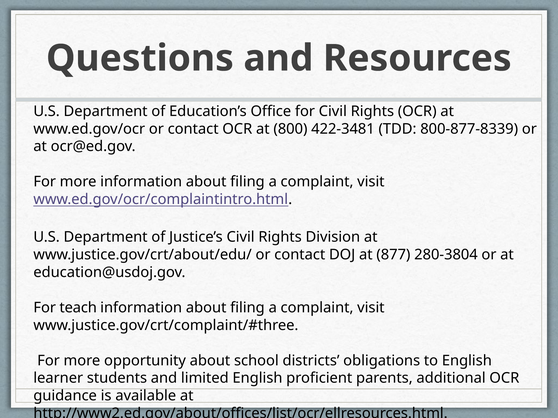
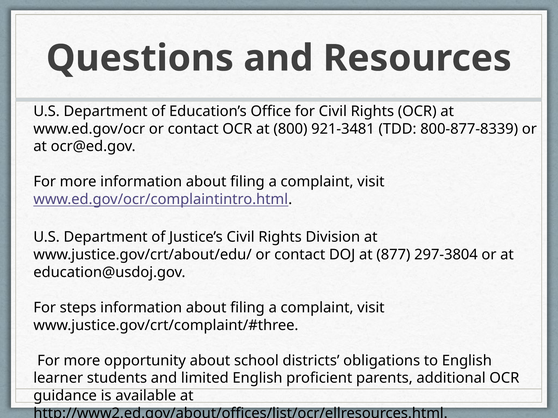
422-3481: 422-3481 -> 921-3481 (343, 129)
280-3804: 280-3804 -> 297-3804 (446, 255)
teach: teach -> steps (78, 308)
